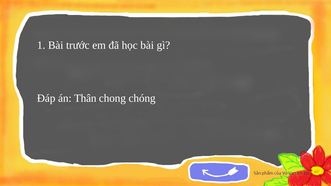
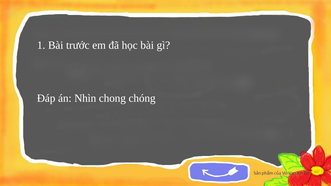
Thân: Thân -> Nhìn (85, 98)
